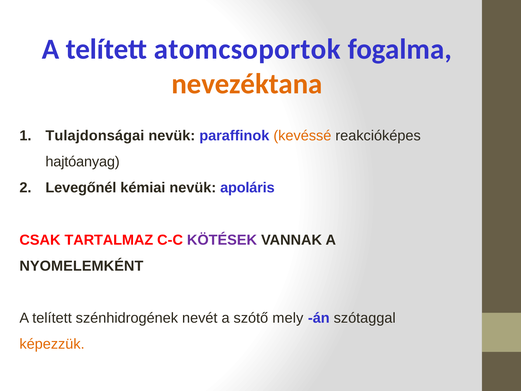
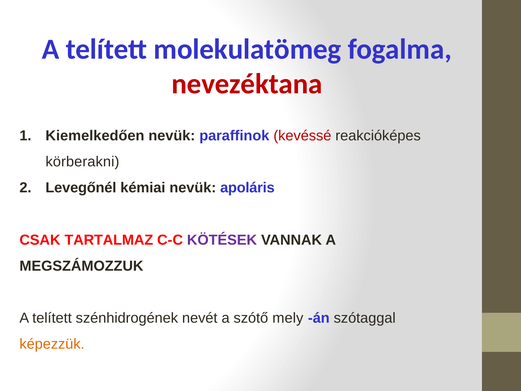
atomcsoportok: atomcsoportok -> molekulatömeg (247, 49)
nevezéktana colour: orange -> red (247, 84)
Tulajdonságai: Tulajdonságai -> Kiemelkedően (95, 136)
kevéssé colour: orange -> red (302, 136)
hajtóanyag: hajtóanyag -> körberakni (82, 162)
NYOMELEMKÉNT: NYOMELEMKÉNT -> MEGSZÁMOZZUK (81, 266)
